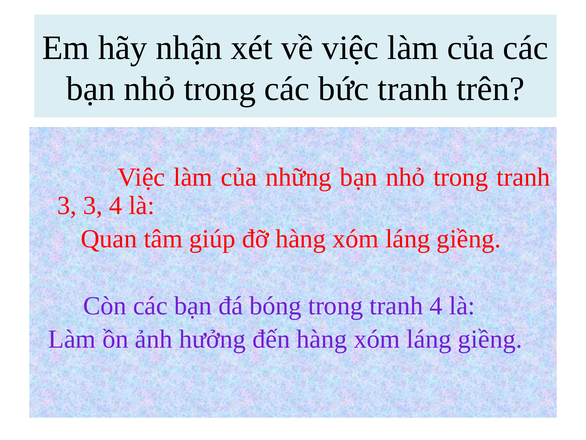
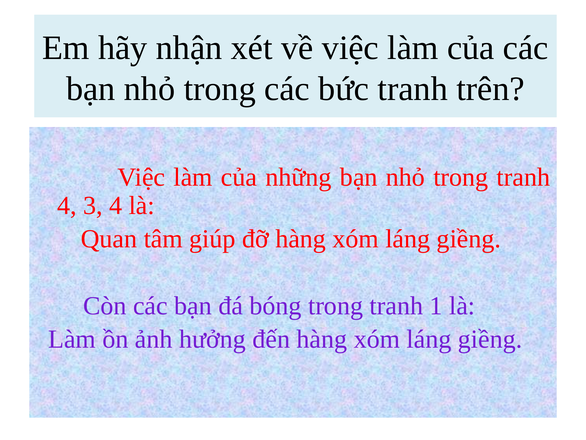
3: 3 -> 4 (67, 205)
tranh 4: 4 -> 1 (436, 305)
